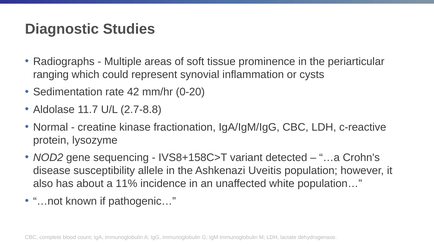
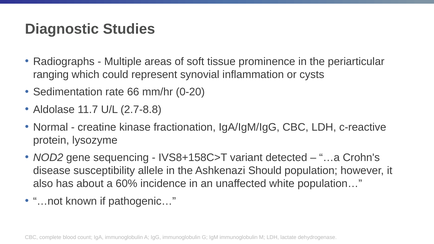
42: 42 -> 66 (133, 92)
Uveitis: Uveitis -> Should (265, 171)
11%: 11% -> 60% (127, 184)
